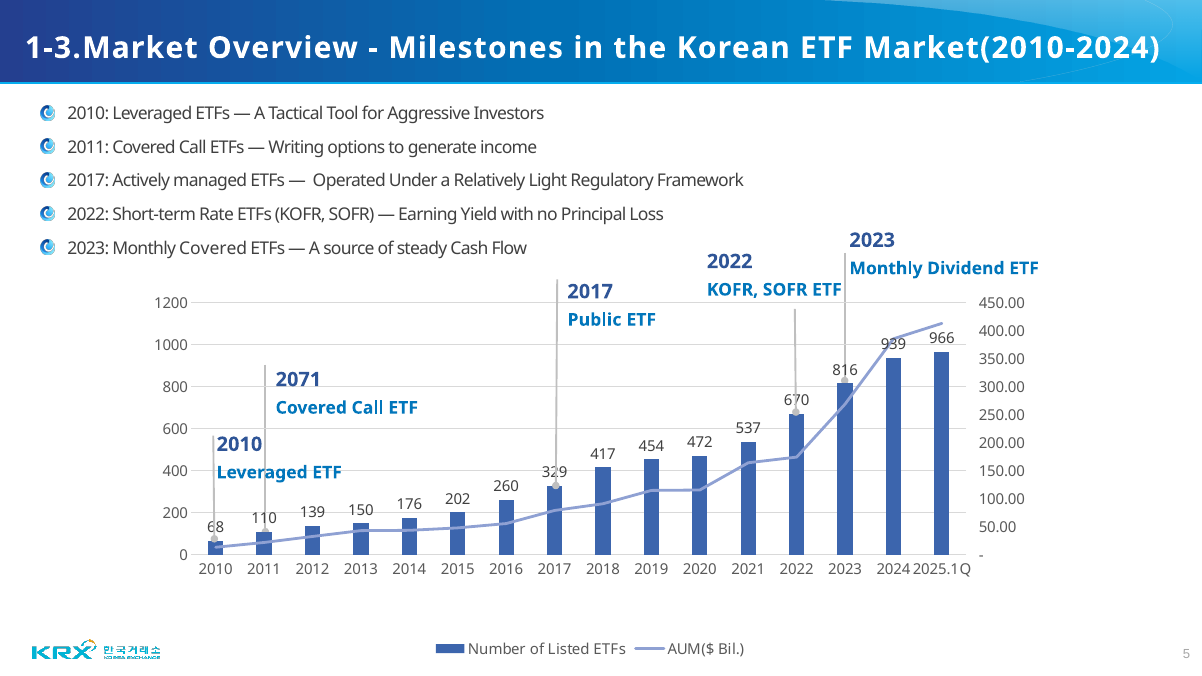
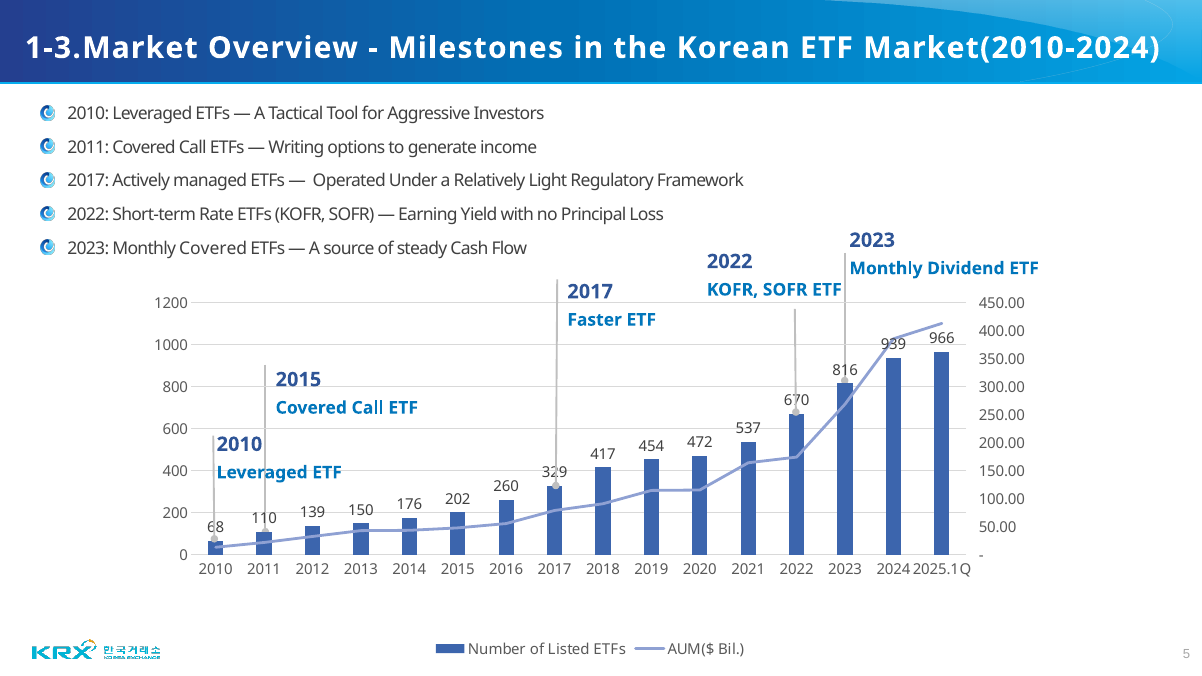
Public: Public -> Faster (595, 320)
2071: 2071 -> 2015 (298, 380)
